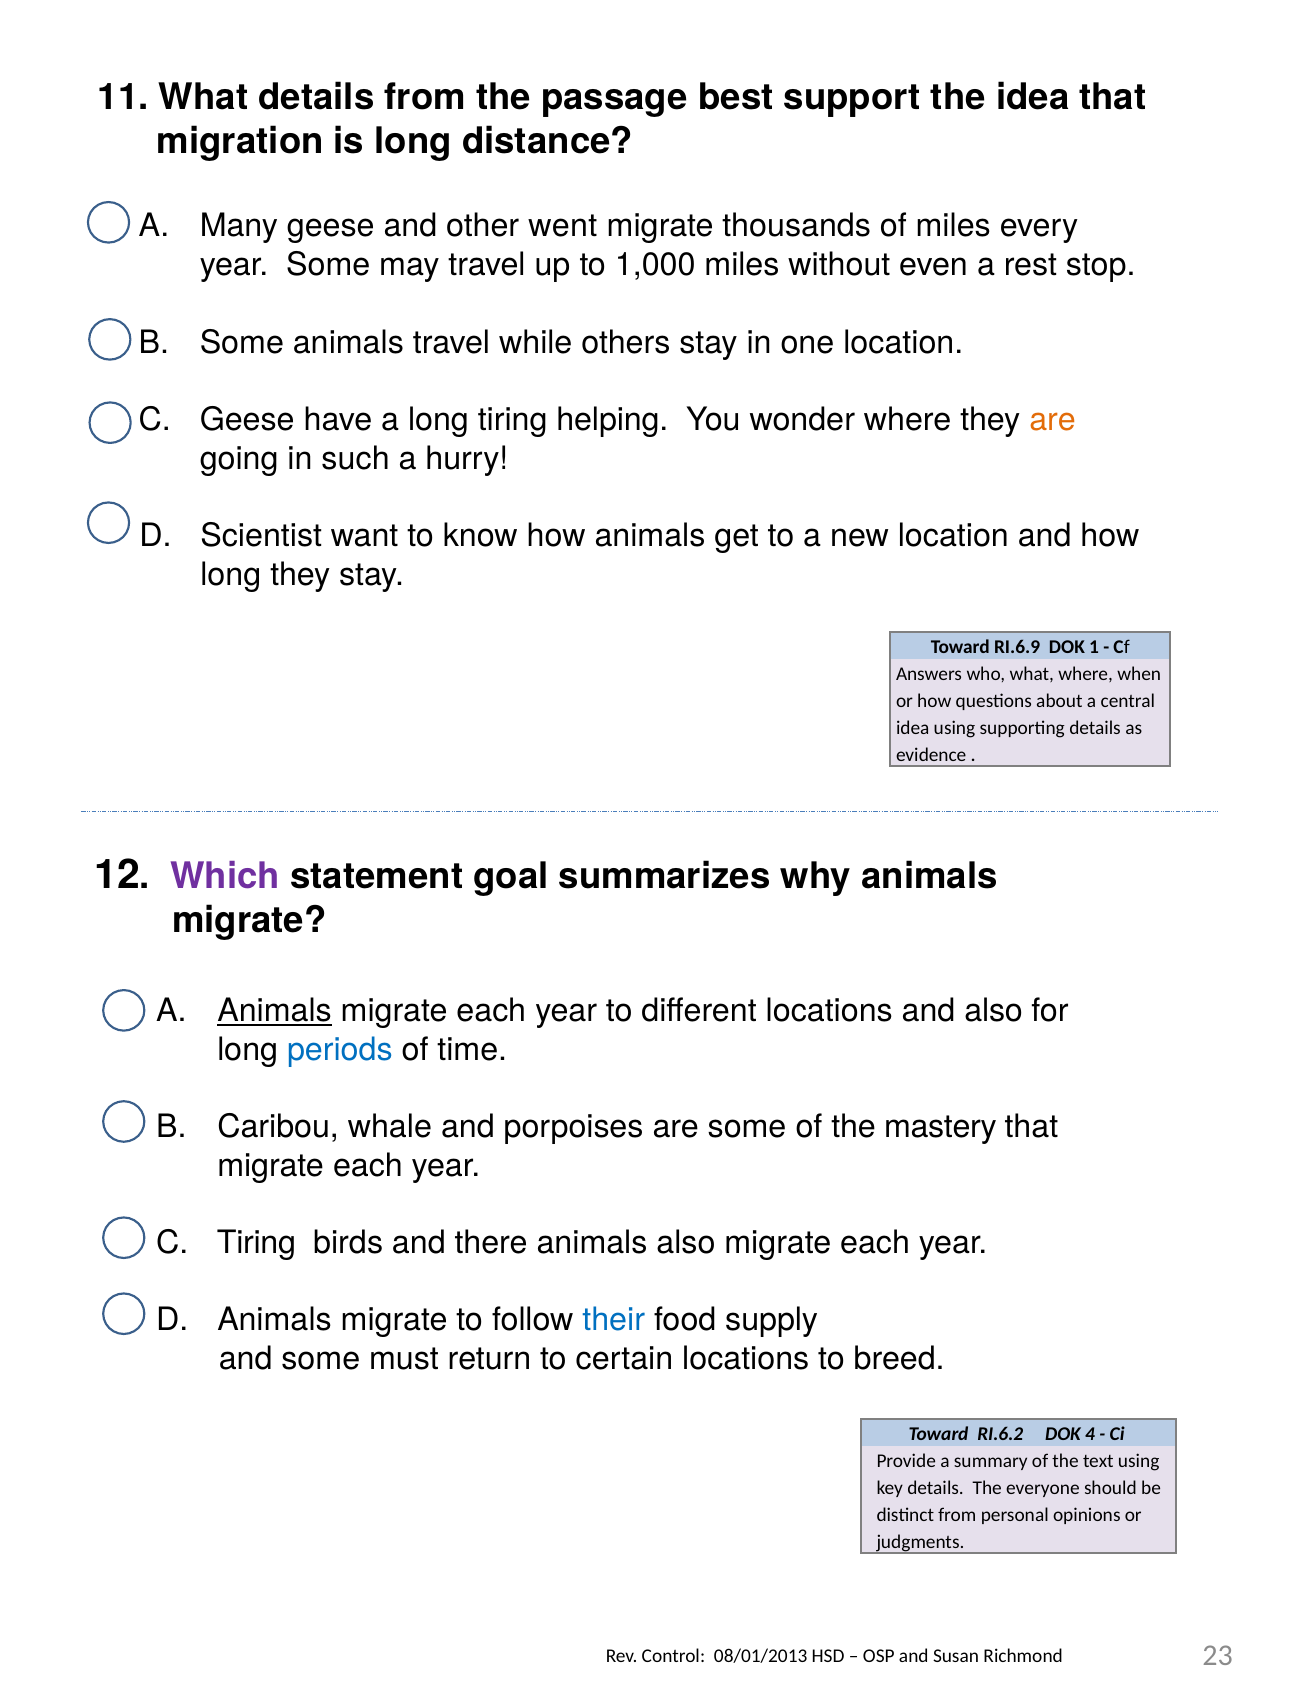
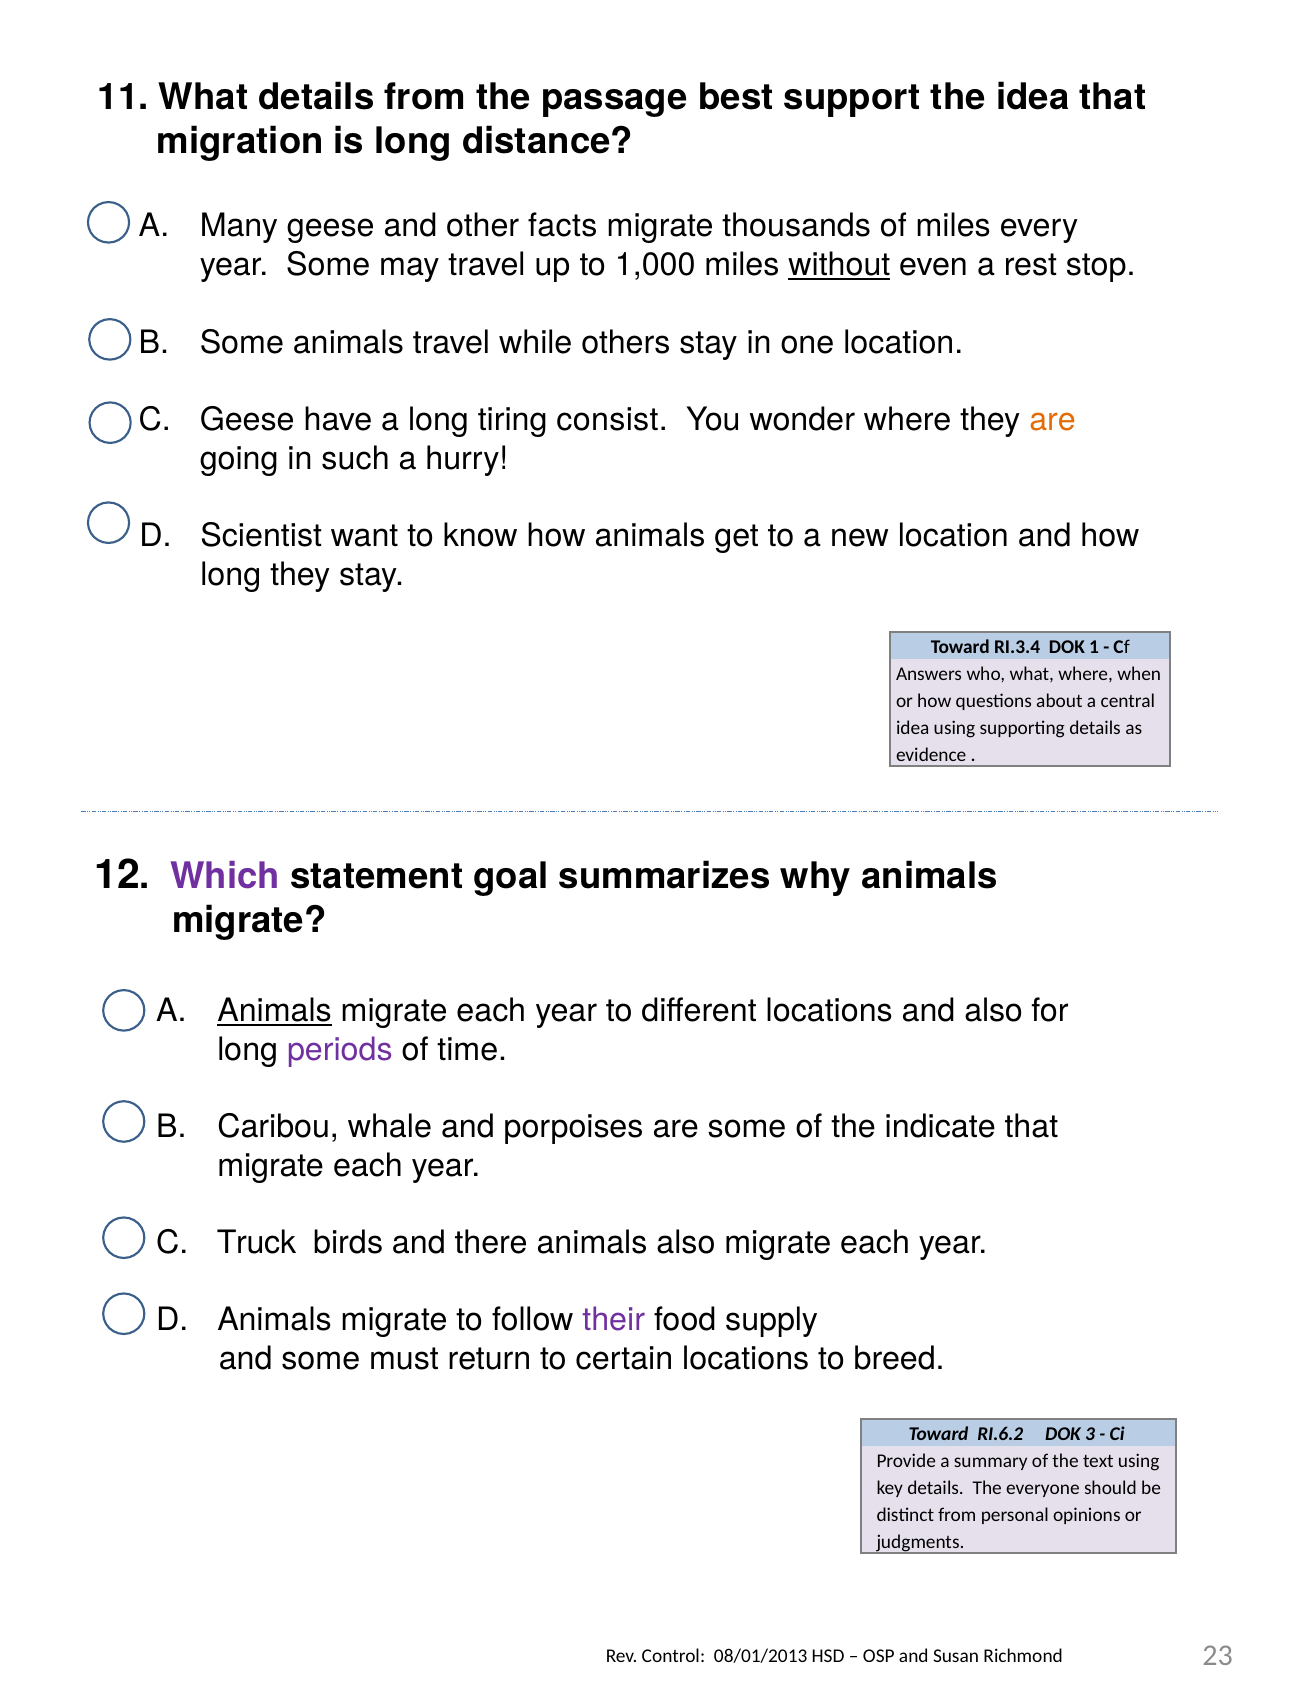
went: went -> facts (563, 226)
without underline: none -> present (839, 265)
helping: helping -> consist (612, 420)
RI.6.9: RI.6.9 -> RI.3.4 (1017, 648)
periods colour: blue -> purple (340, 1049)
mastery: mastery -> indicate (940, 1127)
Tiring: Tiring -> Truck (256, 1243)
their colour: blue -> purple (614, 1320)
4: 4 -> 3 (1090, 1435)
